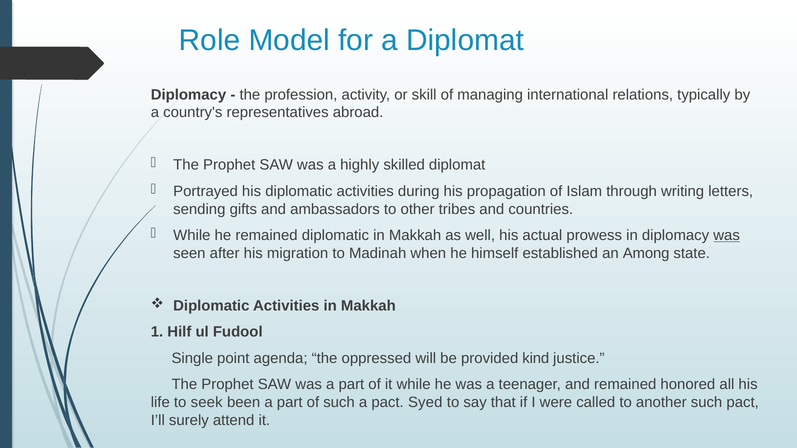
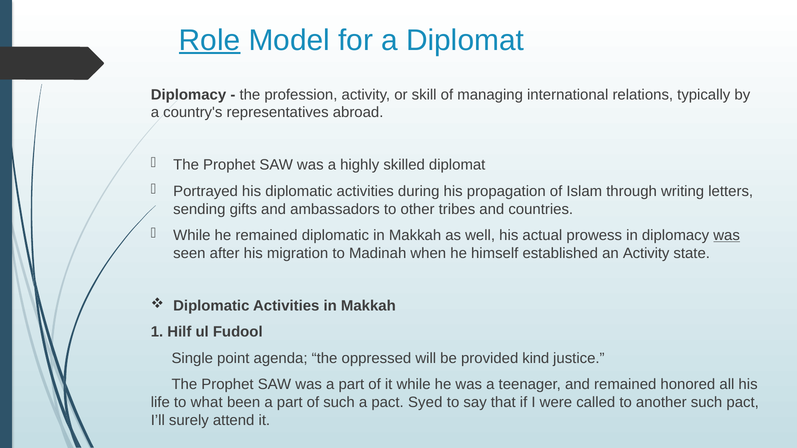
Role underline: none -> present (210, 40)
an Among: Among -> Activity (646, 253)
seek: seek -> what (207, 403)
